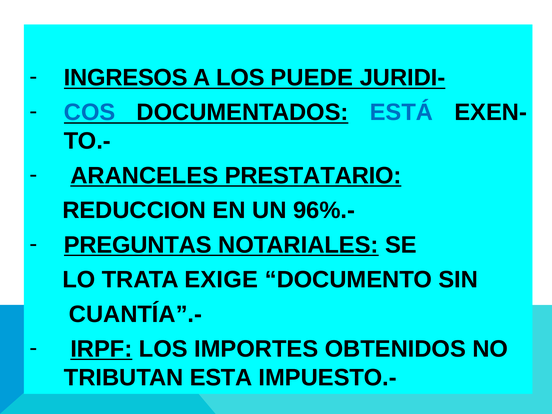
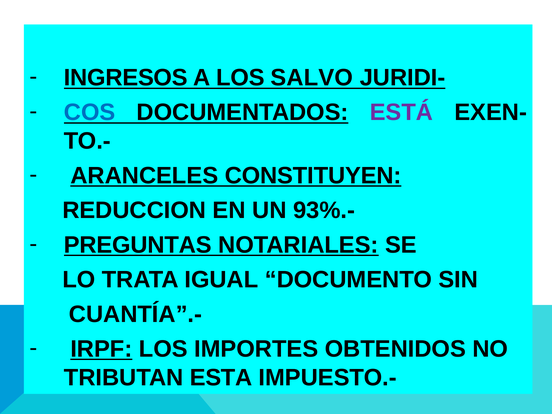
PUEDE: PUEDE -> SALVO (312, 78)
ESTÁ colour: blue -> purple (401, 112)
PRESTATARIO: PRESTATARIO -> CONSTITUYEN (313, 176)
96%.-: 96%.- -> 93%.- (324, 210)
EXIGE: EXIGE -> IGUAL (221, 280)
